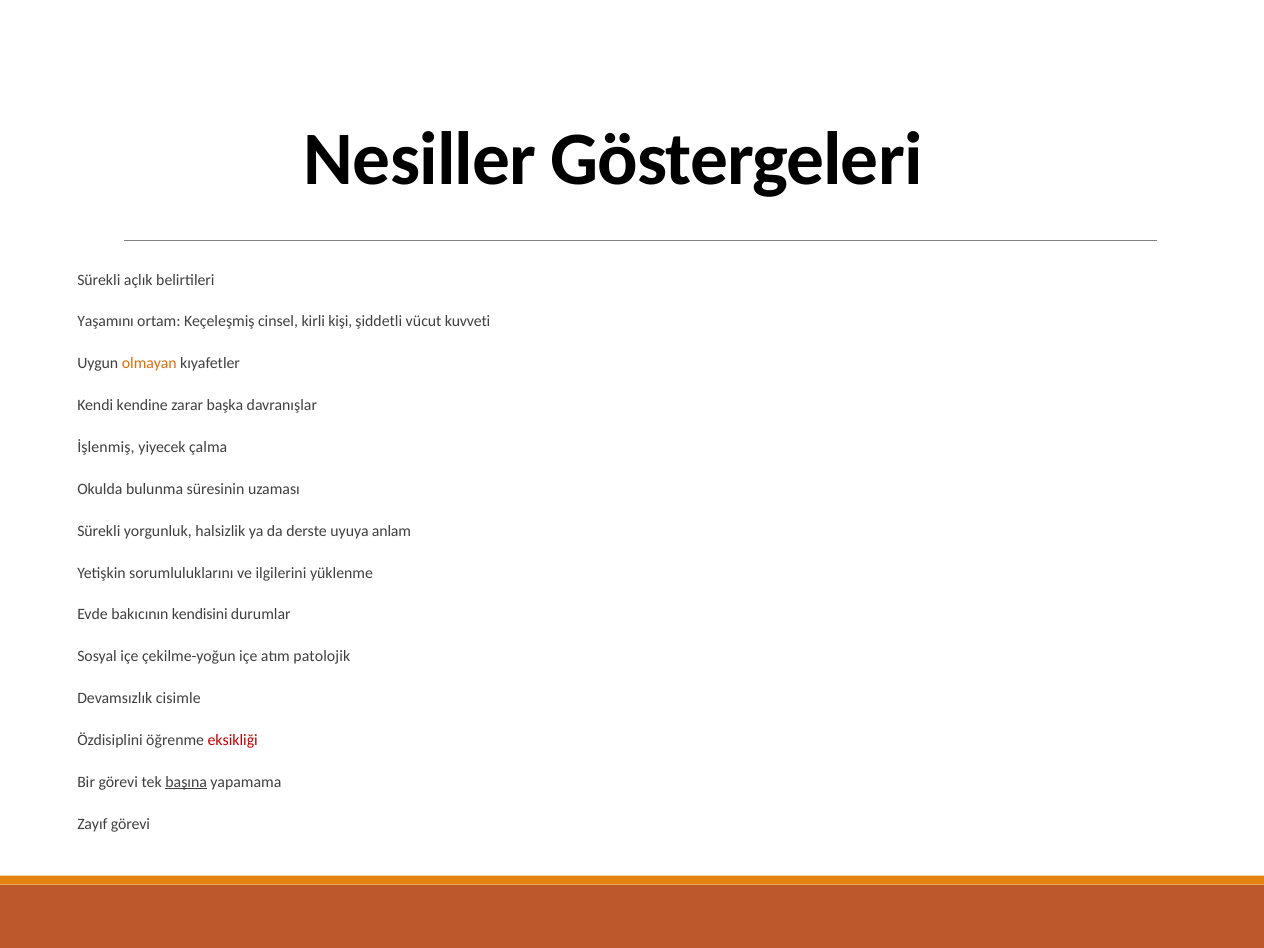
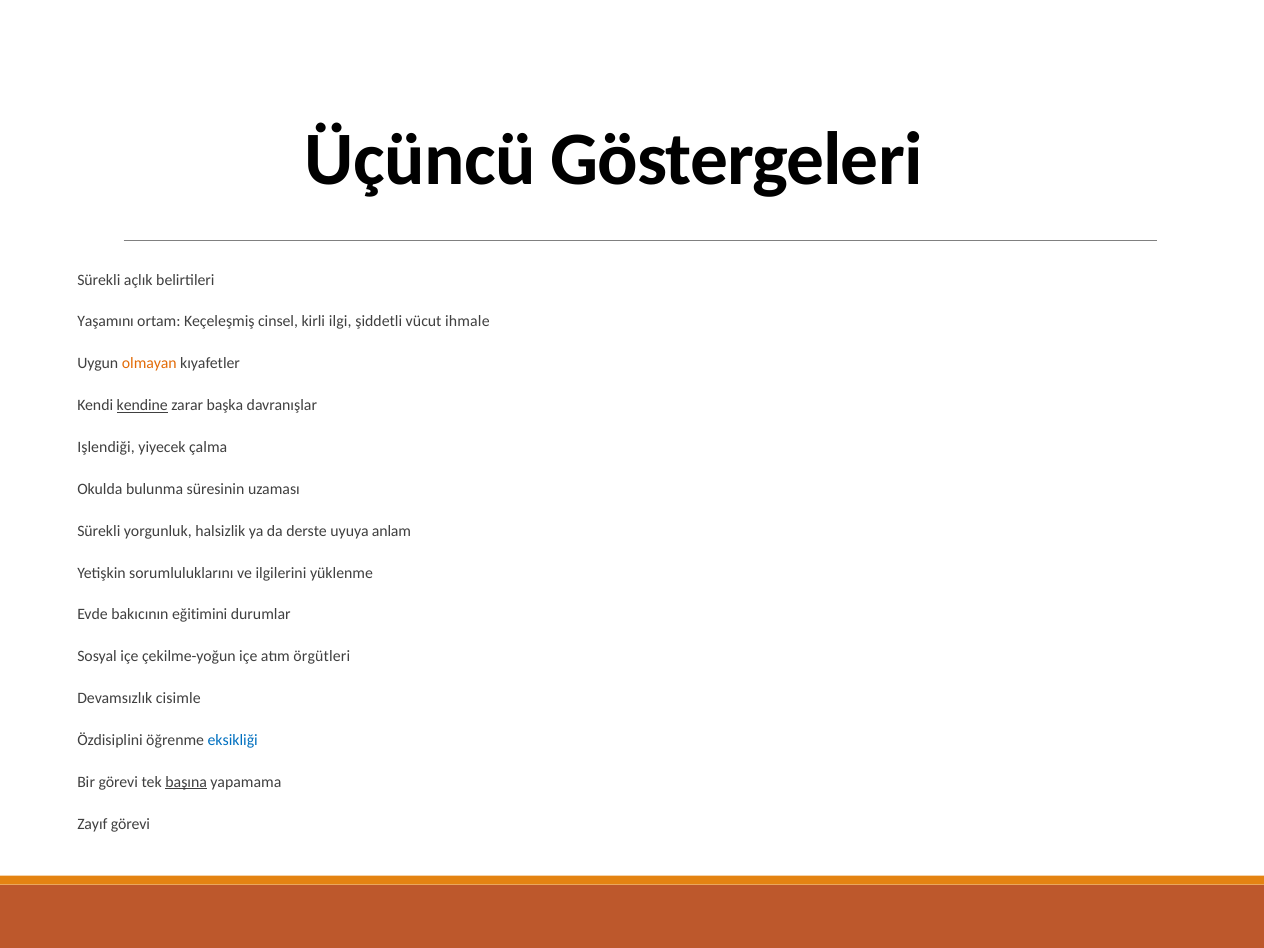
Nesiller: Nesiller -> Üçüncü (420, 160)
kişi: kişi -> ilgi (340, 322)
kuvveti: kuvveti -> ihmale (467, 322)
kendine underline: none -> present (142, 405)
İşlenmiş: İşlenmiş -> Işlendiği (106, 447)
kendisini: kendisini -> eğitimini (200, 615)
patolojik: patolojik -> örgütleri (322, 657)
eksikliği colour: red -> blue (233, 740)
